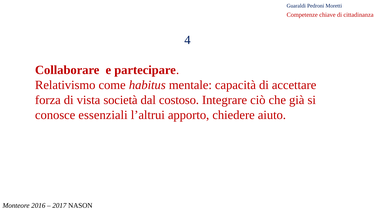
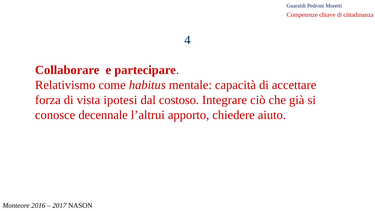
società: società -> ipotesi (120, 100)
essenziali: essenziali -> decennale (103, 115)
